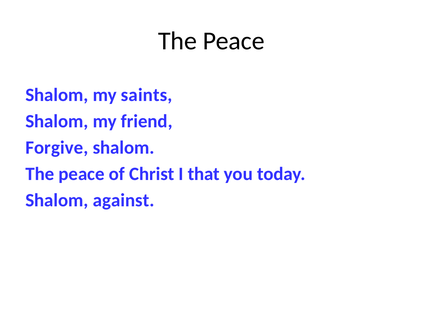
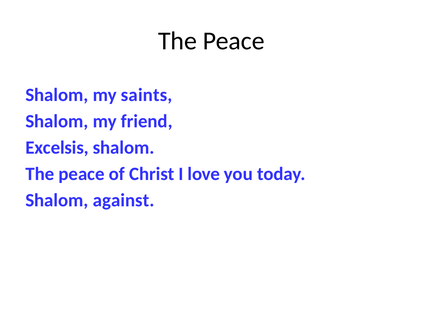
Forgive: Forgive -> Excelsis (57, 148)
that: that -> love (204, 174)
